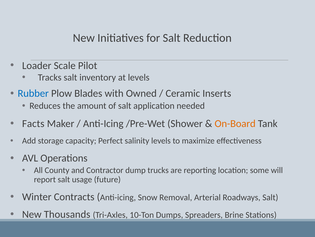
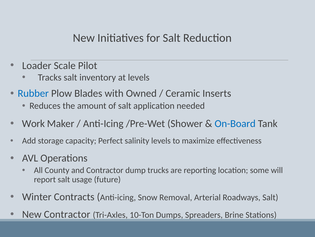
Facts: Facts -> Work (33, 123)
On-Board colour: orange -> blue (235, 123)
New Thousands: Thousands -> Contractor (67, 214)
